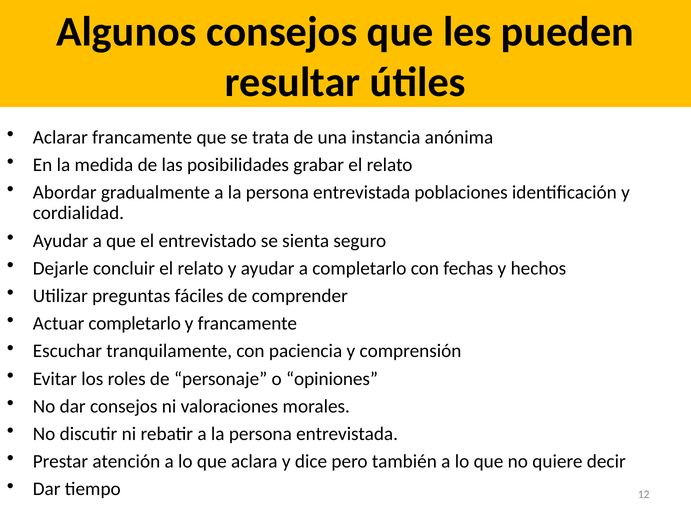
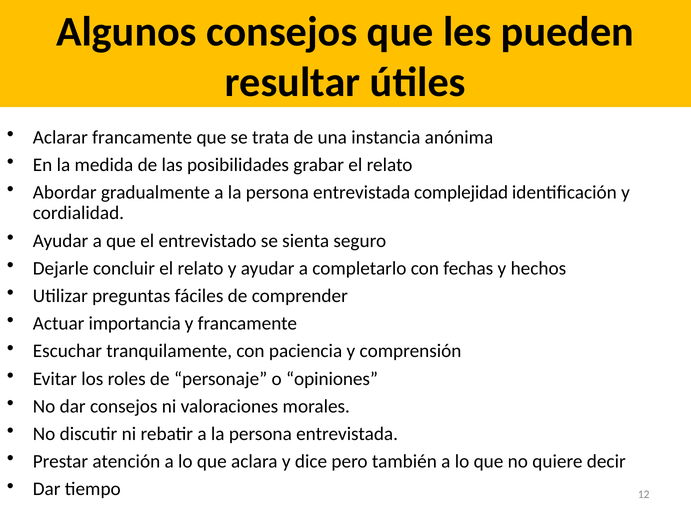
poblaciones: poblaciones -> complejidad (461, 192)
Actuar completarlo: completarlo -> importancia (135, 324)
